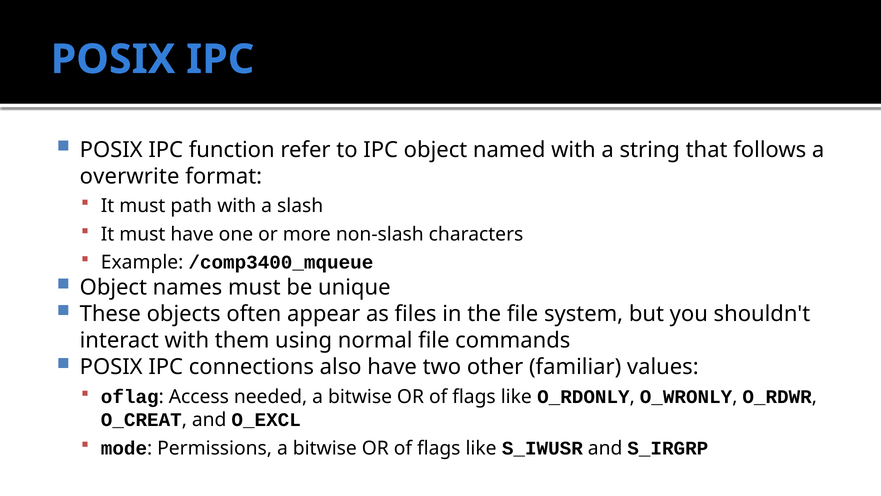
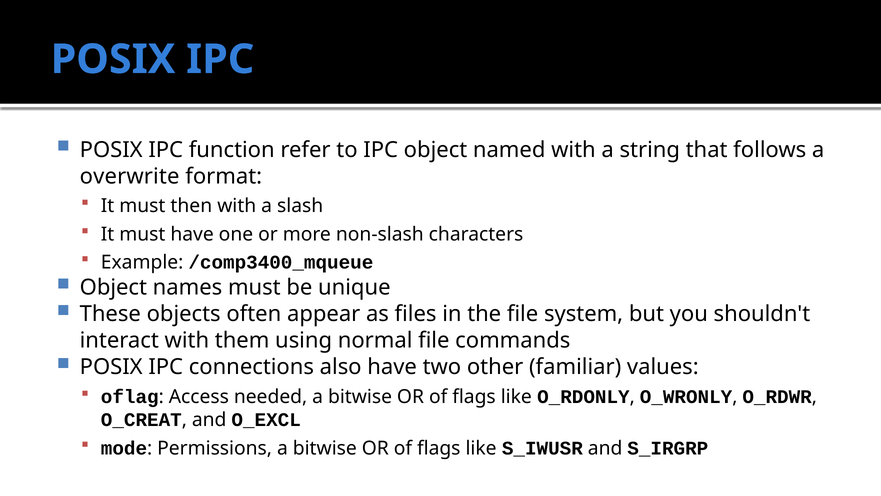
path: path -> then (191, 206)
